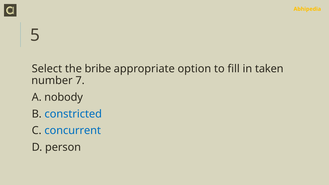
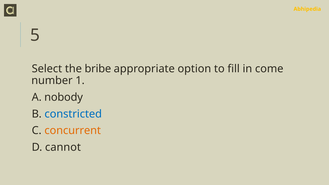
taken: taken -> come (269, 69)
7: 7 -> 1 (80, 81)
concurrent colour: blue -> orange (73, 131)
person: person -> cannot (63, 147)
